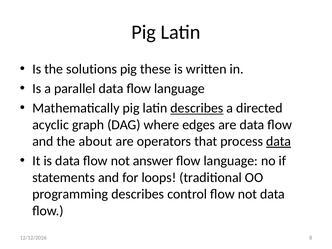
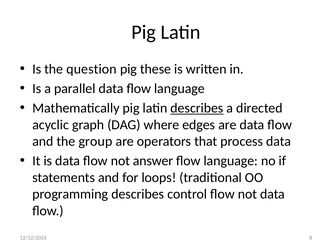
solutions: solutions -> question (92, 69)
about: about -> group (95, 141)
data underline: present -> none (279, 141)
